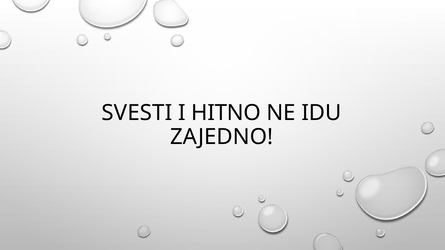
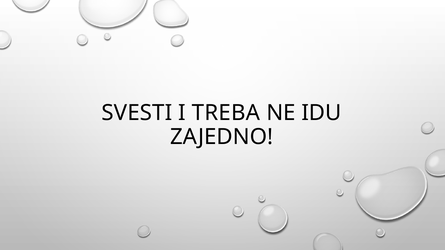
HITNO: HITNO -> TREBA (226, 113)
